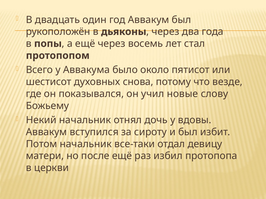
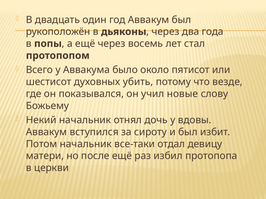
снова: снова -> убить (138, 82)
